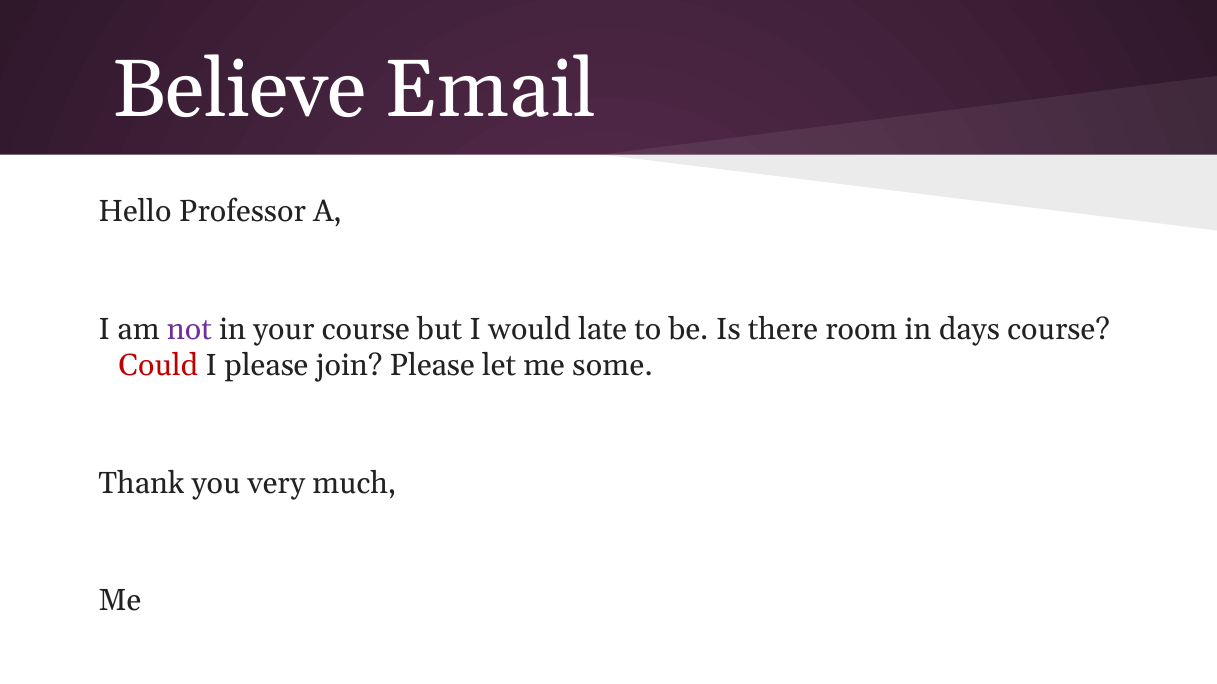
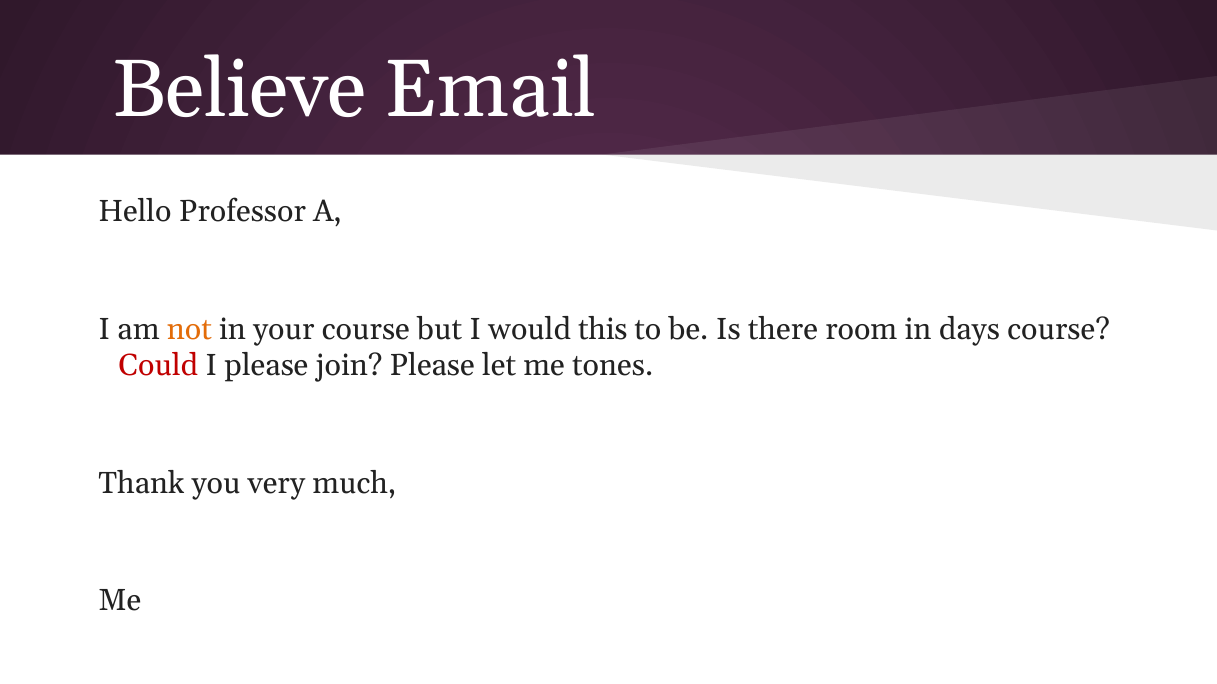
not colour: purple -> orange (189, 330)
late: late -> this (603, 330)
some: some -> tones (613, 366)
